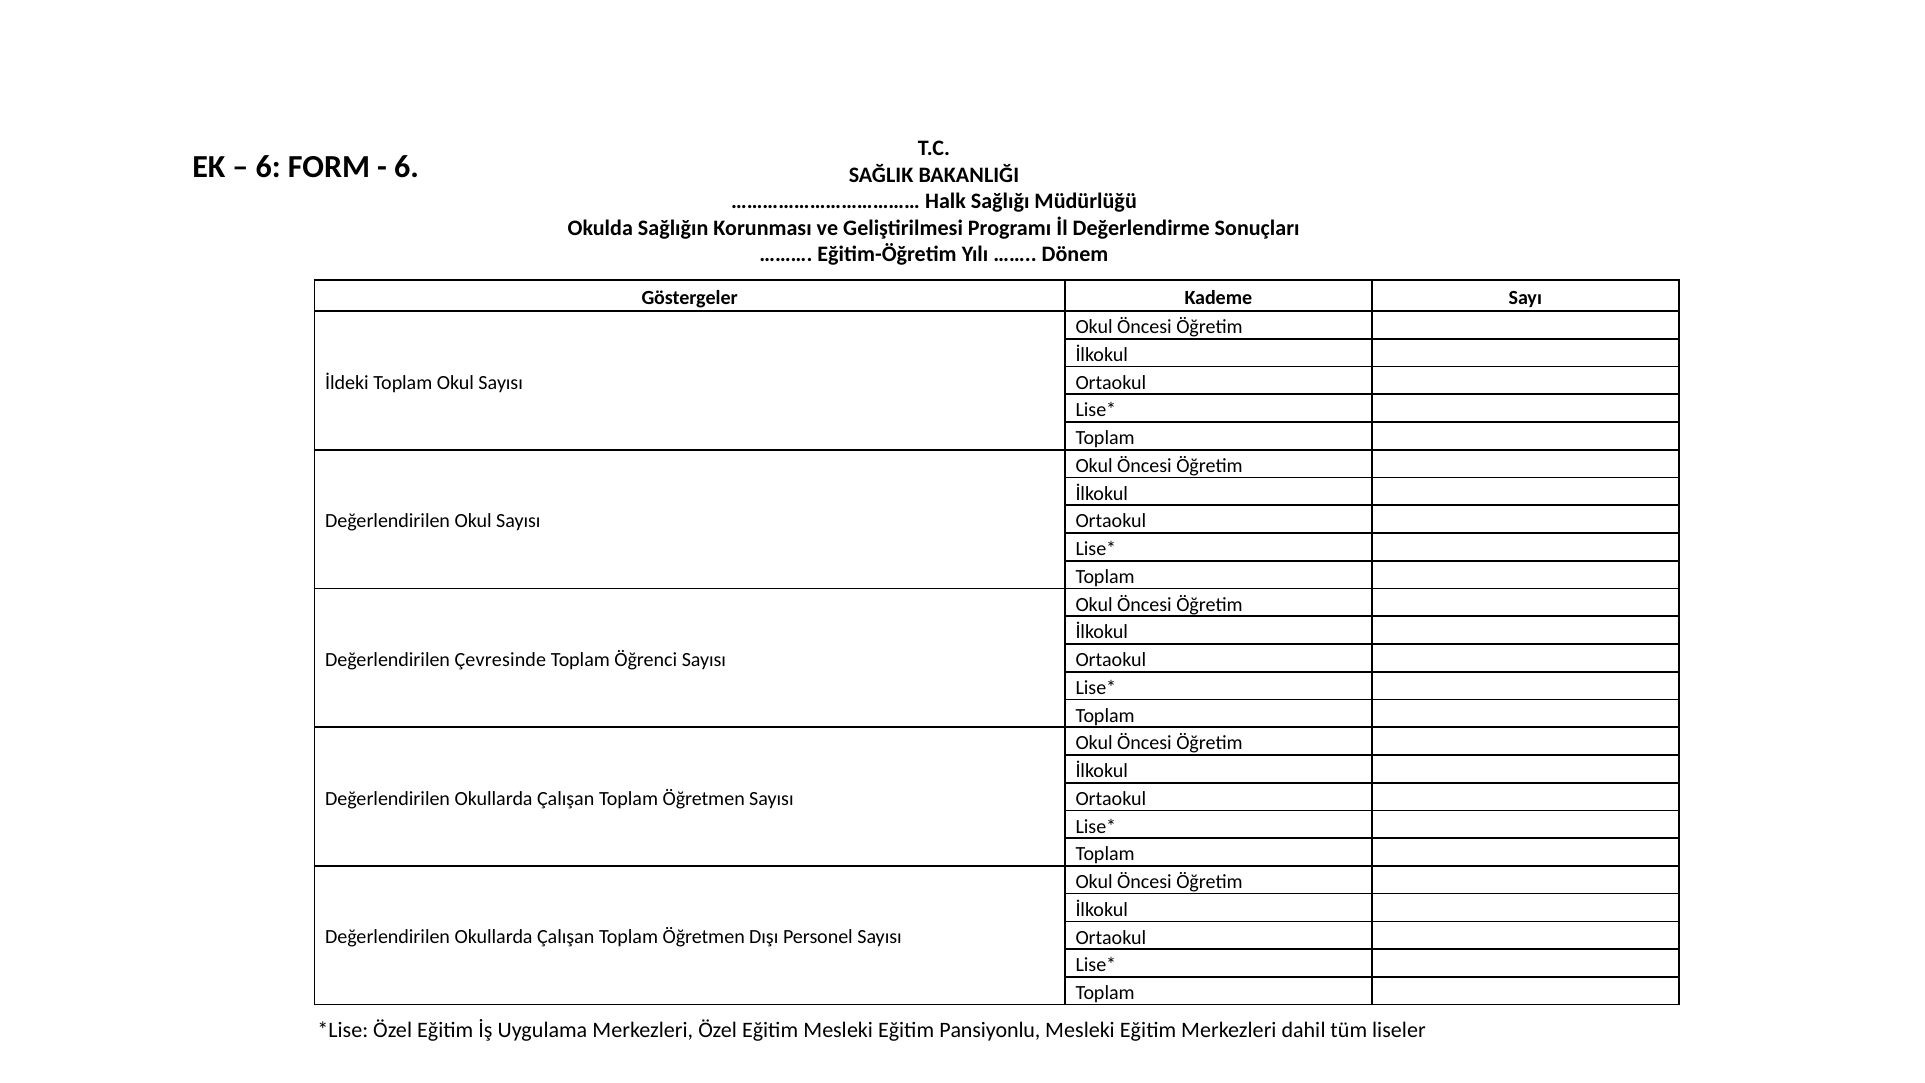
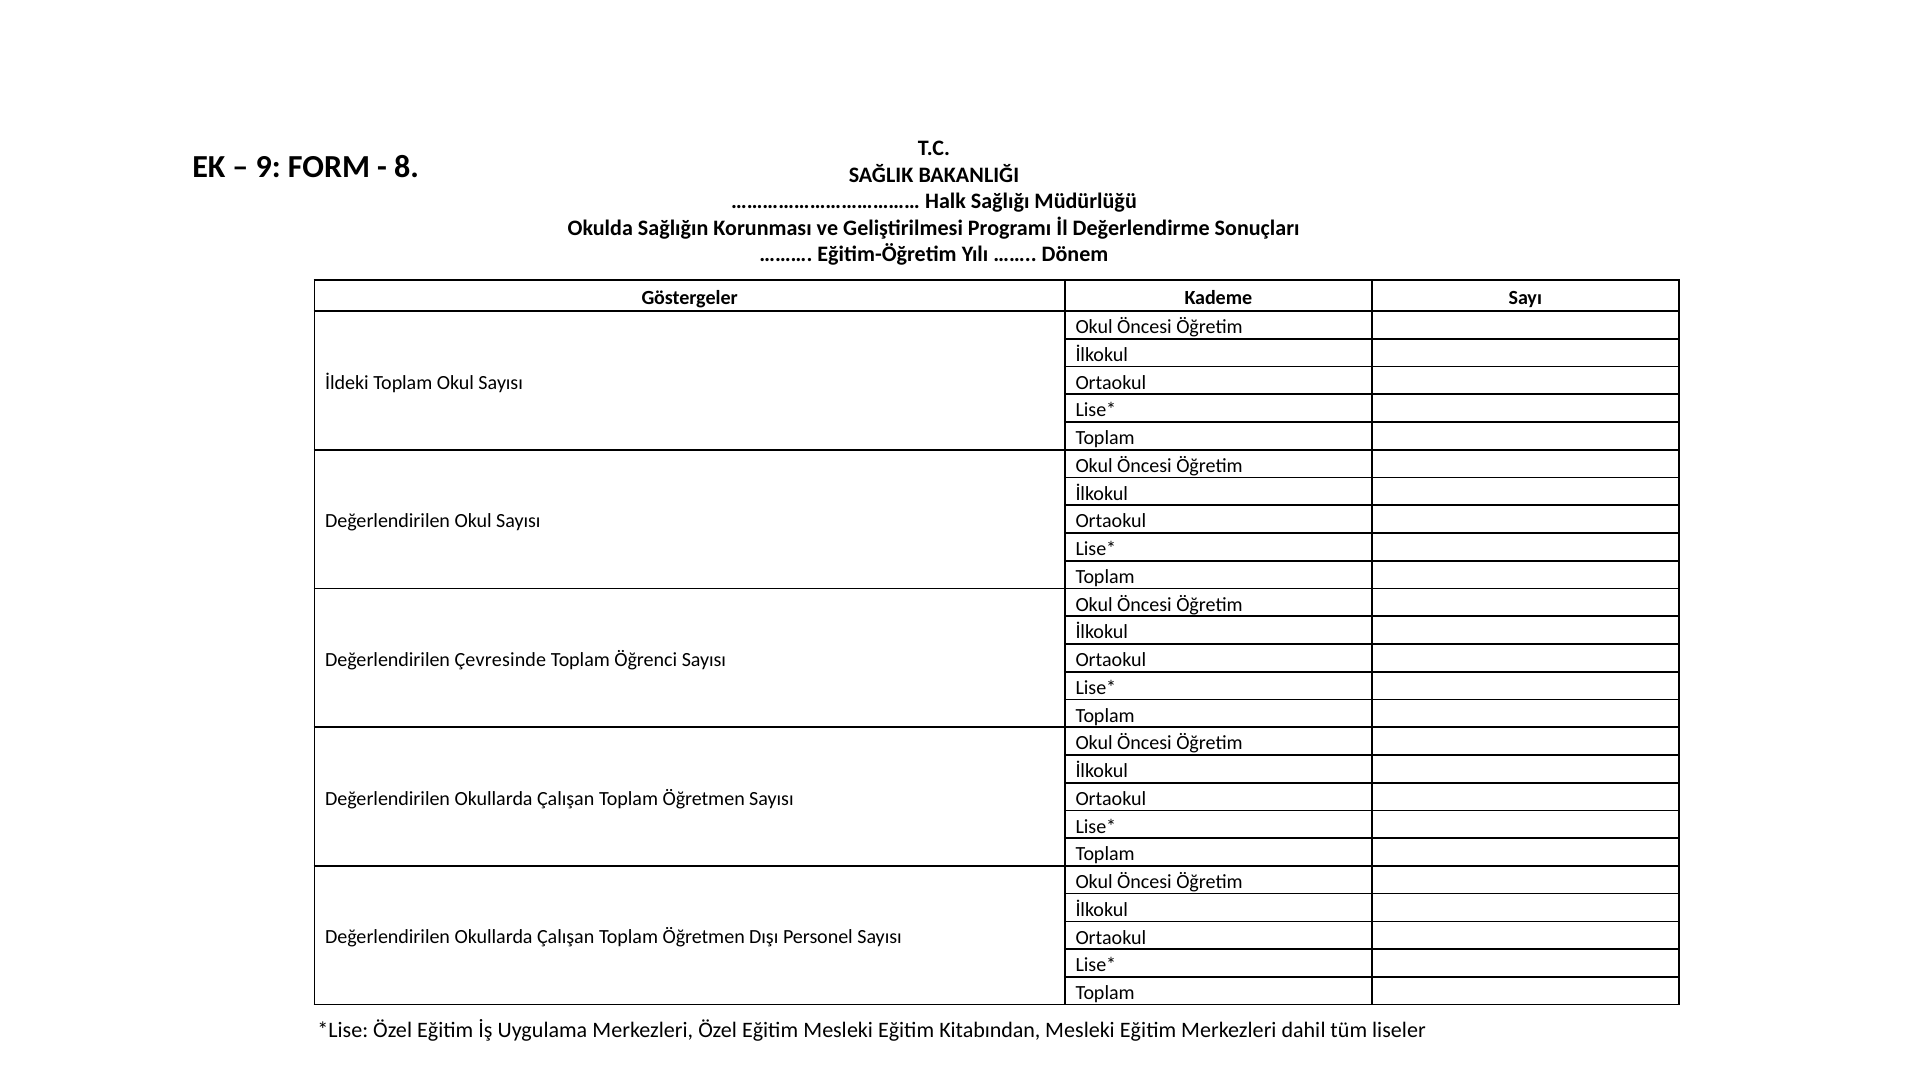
6: 6 -> 9 (268, 167)
6: 6 -> 8 (407, 167)
Pansiyonlu: Pansiyonlu -> Kitabından (990, 1030)
